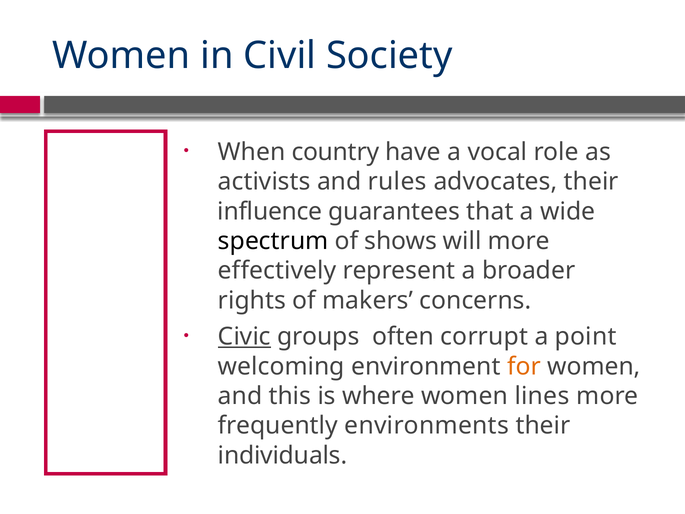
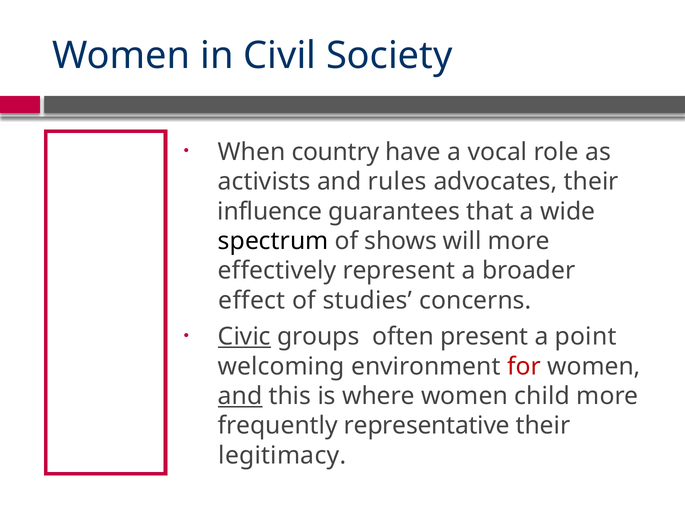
rights: rights -> effect (252, 300)
makers: makers -> studies (368, 300)
corrupt: corrupt -> present (484, 337)
for colour: orange -> red (524, 366)
and underline: none -> present (240, 396)
lines: lines -> child (542, 396)
environments: environments -> representative (427, 426)
individuals: individuals -> legitimacy (282, 455)
